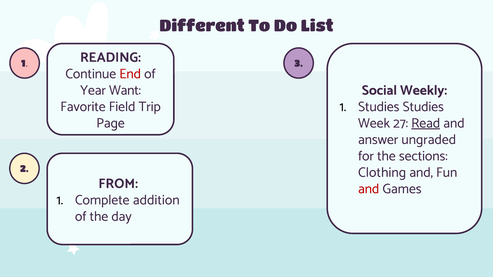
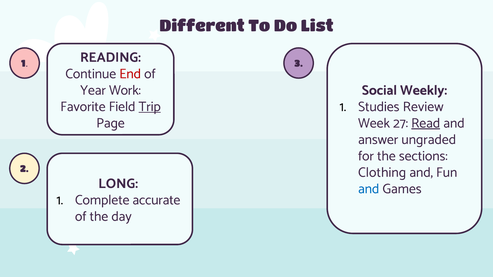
Want: Want -> Work (125, 90)
Trip underline: none -> present (150, 107)
Studies Studies: Studies -> Review (423, 107)
FROM: FROM -> LONG (118, 184)
and colour: red -> blue (369, 189)
addition: addition -> accurate (156, 200)
